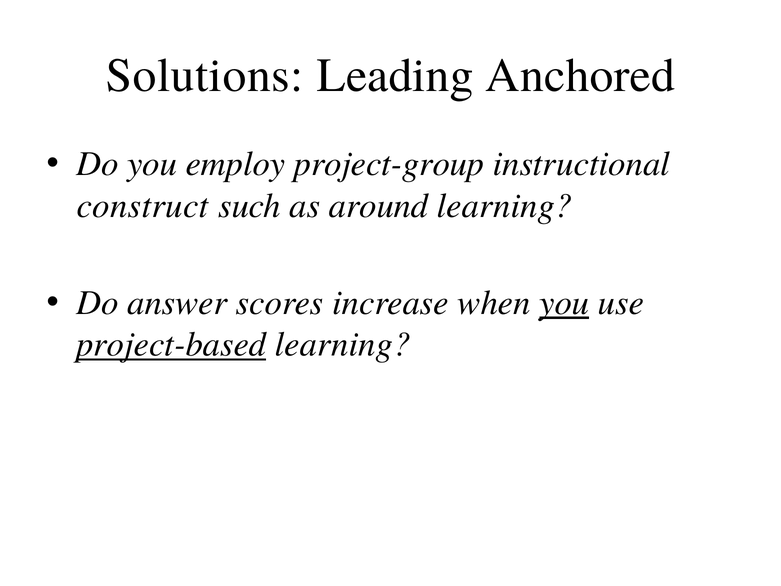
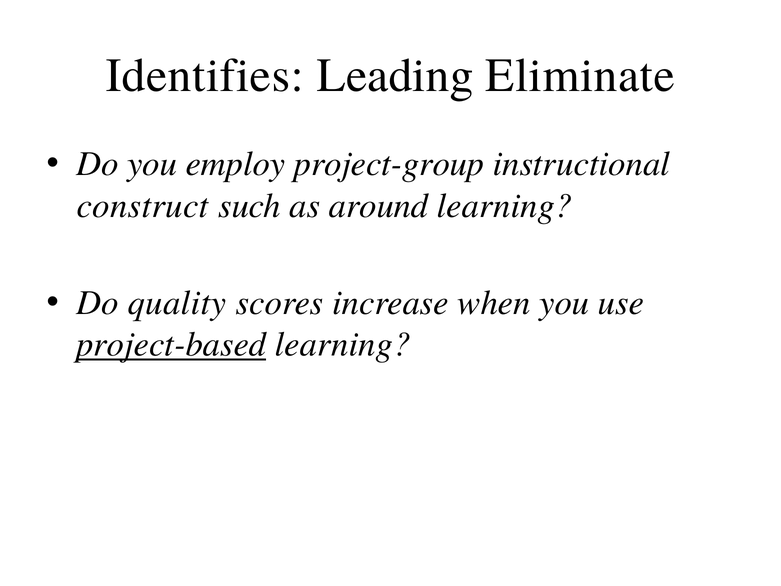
Solutions: Solutions -> Identifies (205, 76)
Anchored: Anchored -> Eliminate (580, 76)
answer: answer -> quality (177, 303)
you underline: present -> none (564, 303)
